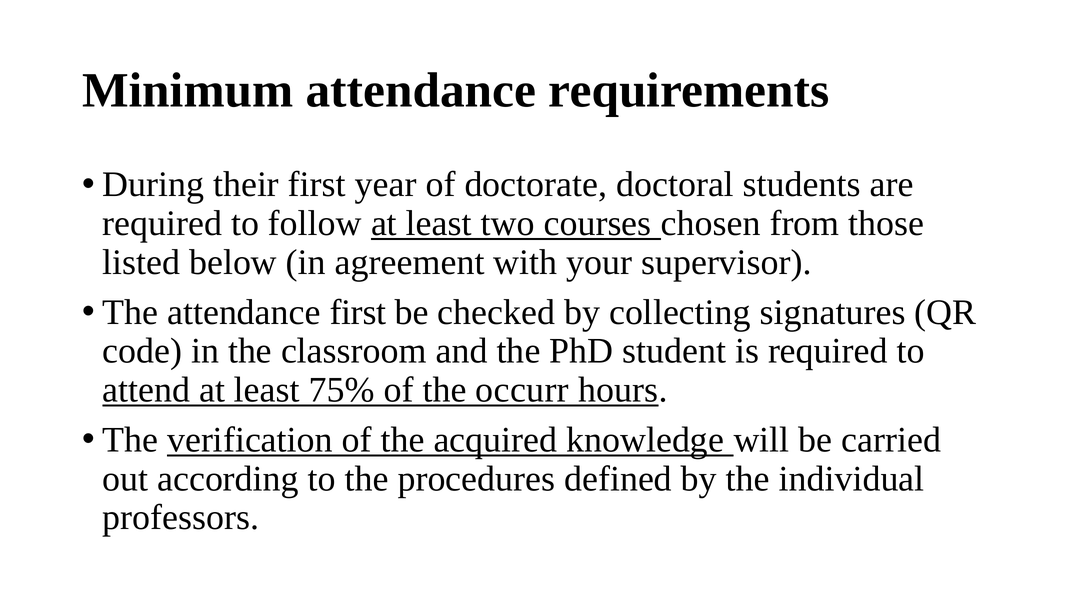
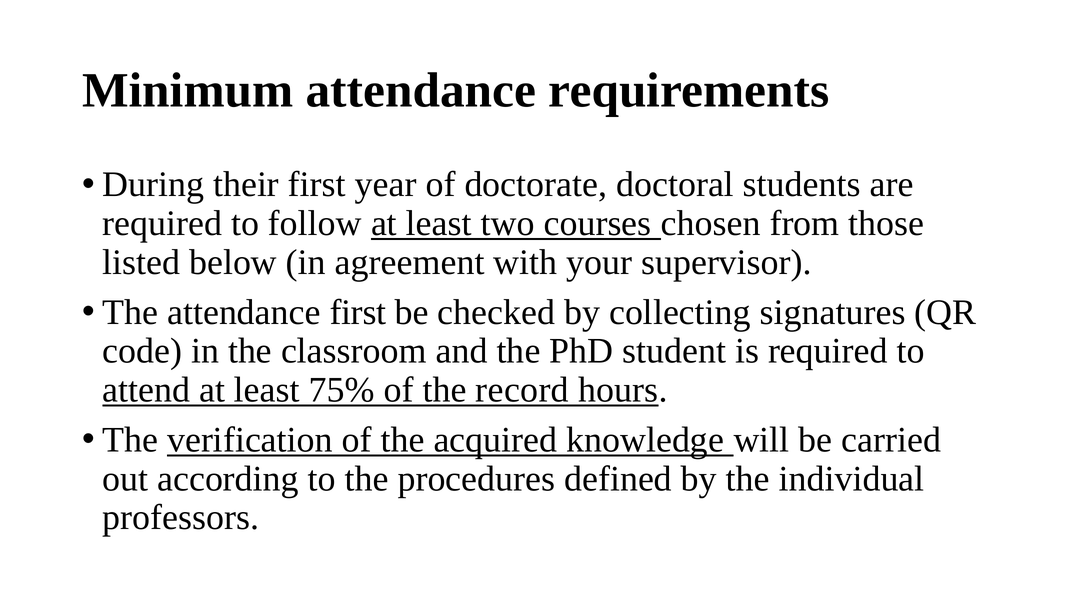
occurr: occurr -> record (522, 390)
